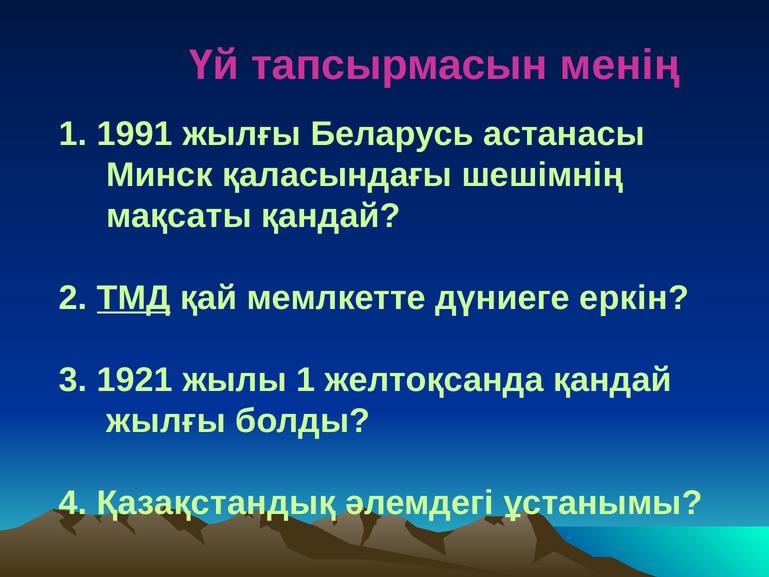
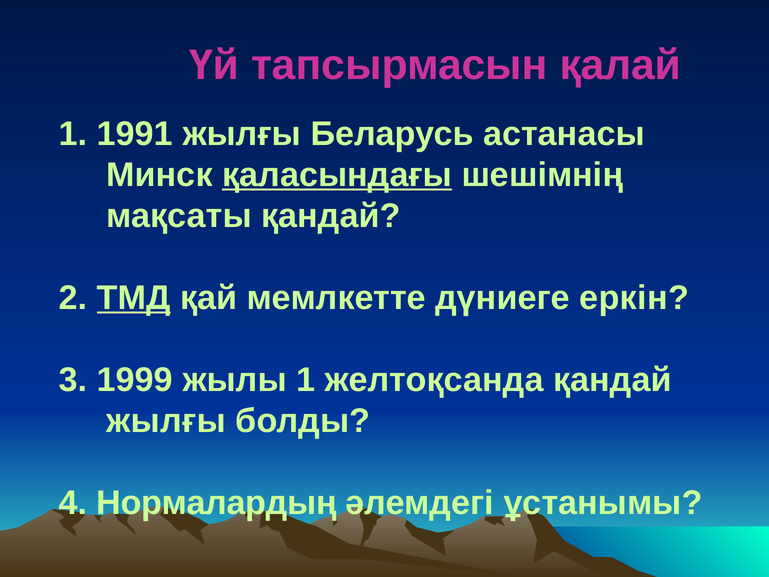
менің: менің -> қалай (620, 65)
қаласындағы underline: none -> present (337, 175)
1921: 1921 -> 1999 (135, 380)
Қазақстандық: Қазақстандық -> Нормалардың (217, 503)
